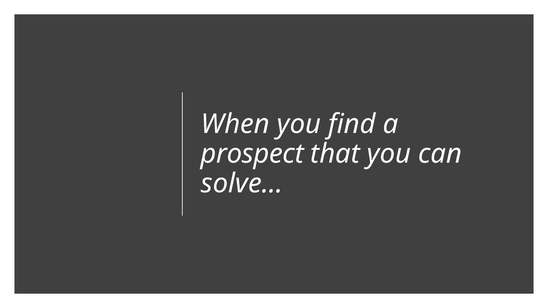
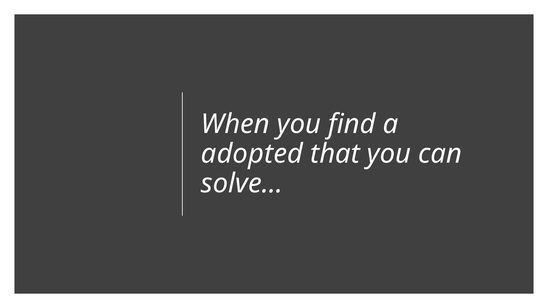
prospect: prospect -> adopted (252, 154)
